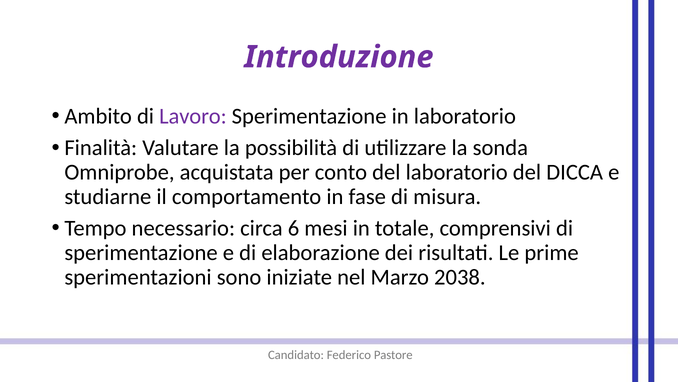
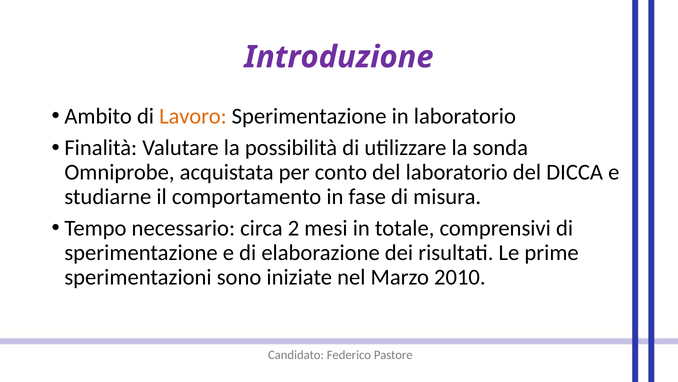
Lavoro colour: purple -> orange (193, 116)
6: 6 -> 2 (293, 228)
2038: 2038 -> 2010 (460, 277)
